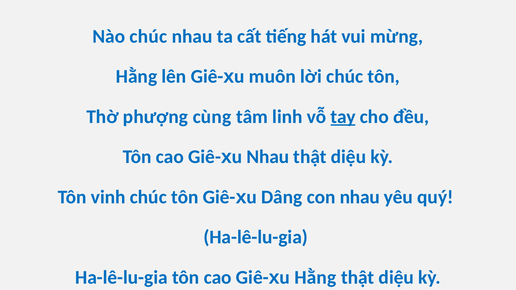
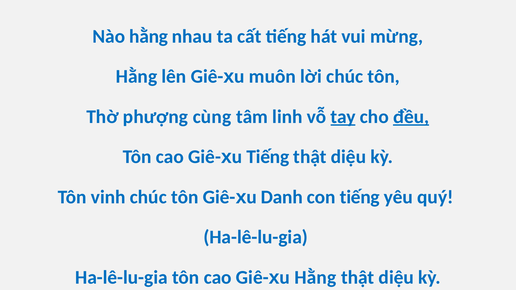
Nào chúc: chúc -> hằng (149, 36)
đều underline: none -> present (411, 117)
Nhau: Nhau -> Tiếng (268, 157)
Dâng: Dâng -> Danh (282, 197)
con nhau: nhau -> tiếng (360, 197)
